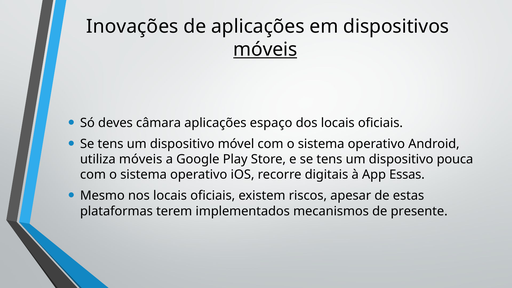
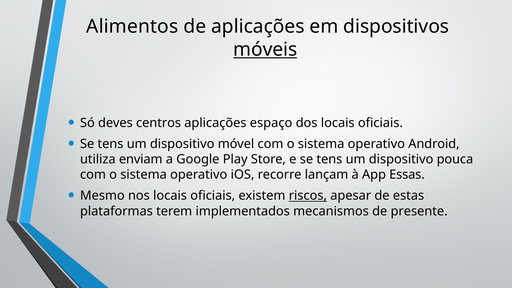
Inovações: Inovações -> Alimentos (132, 27)
câmara: câmara -> centros (159, 123)
utiliza móveis: móveis -> enviam (141, 159)
digitais: digitais -> lançam (327, 175)
riscos underline: none -> present (308, 196)
